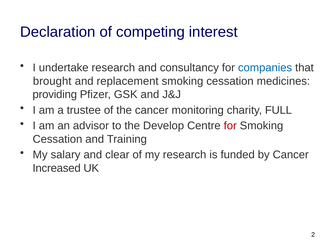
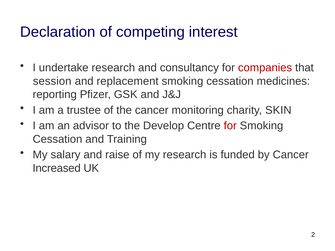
companies colour: blue -> red (265, 68)
brought: brought -> session (52, 81)
providing: providing -> reporting (55, 95)
FULL: FULL -> SKIN (278, 110)
clear: clear -> raise (117, 155)
